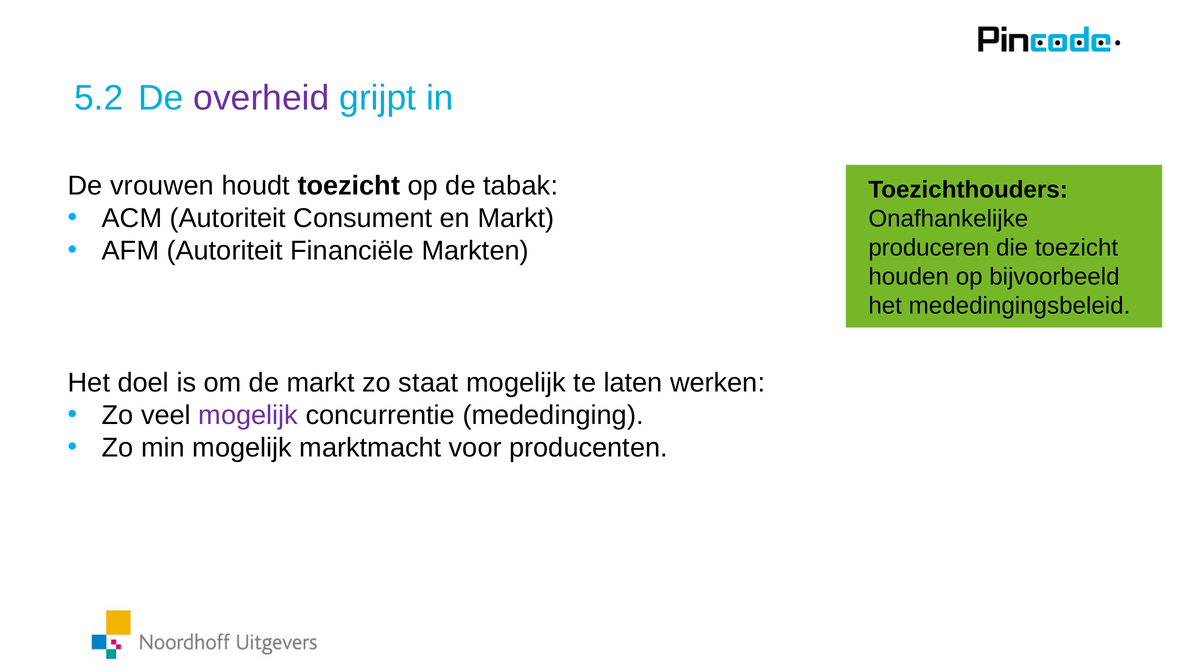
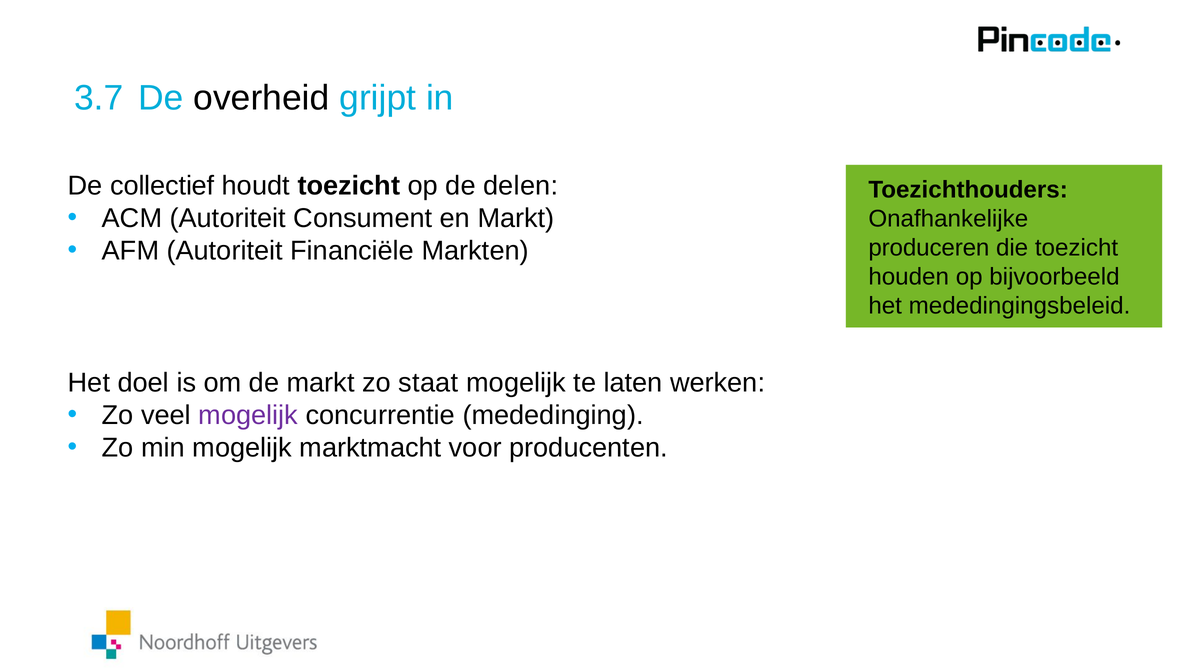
5.2: 5.2 -> 3.7 (99, 98)
overheid colour: purple -> black (261, 98)
vrouwen: vrouwen -> collectief (162, 186)
tabak: tabak -> delen (521, 186)
